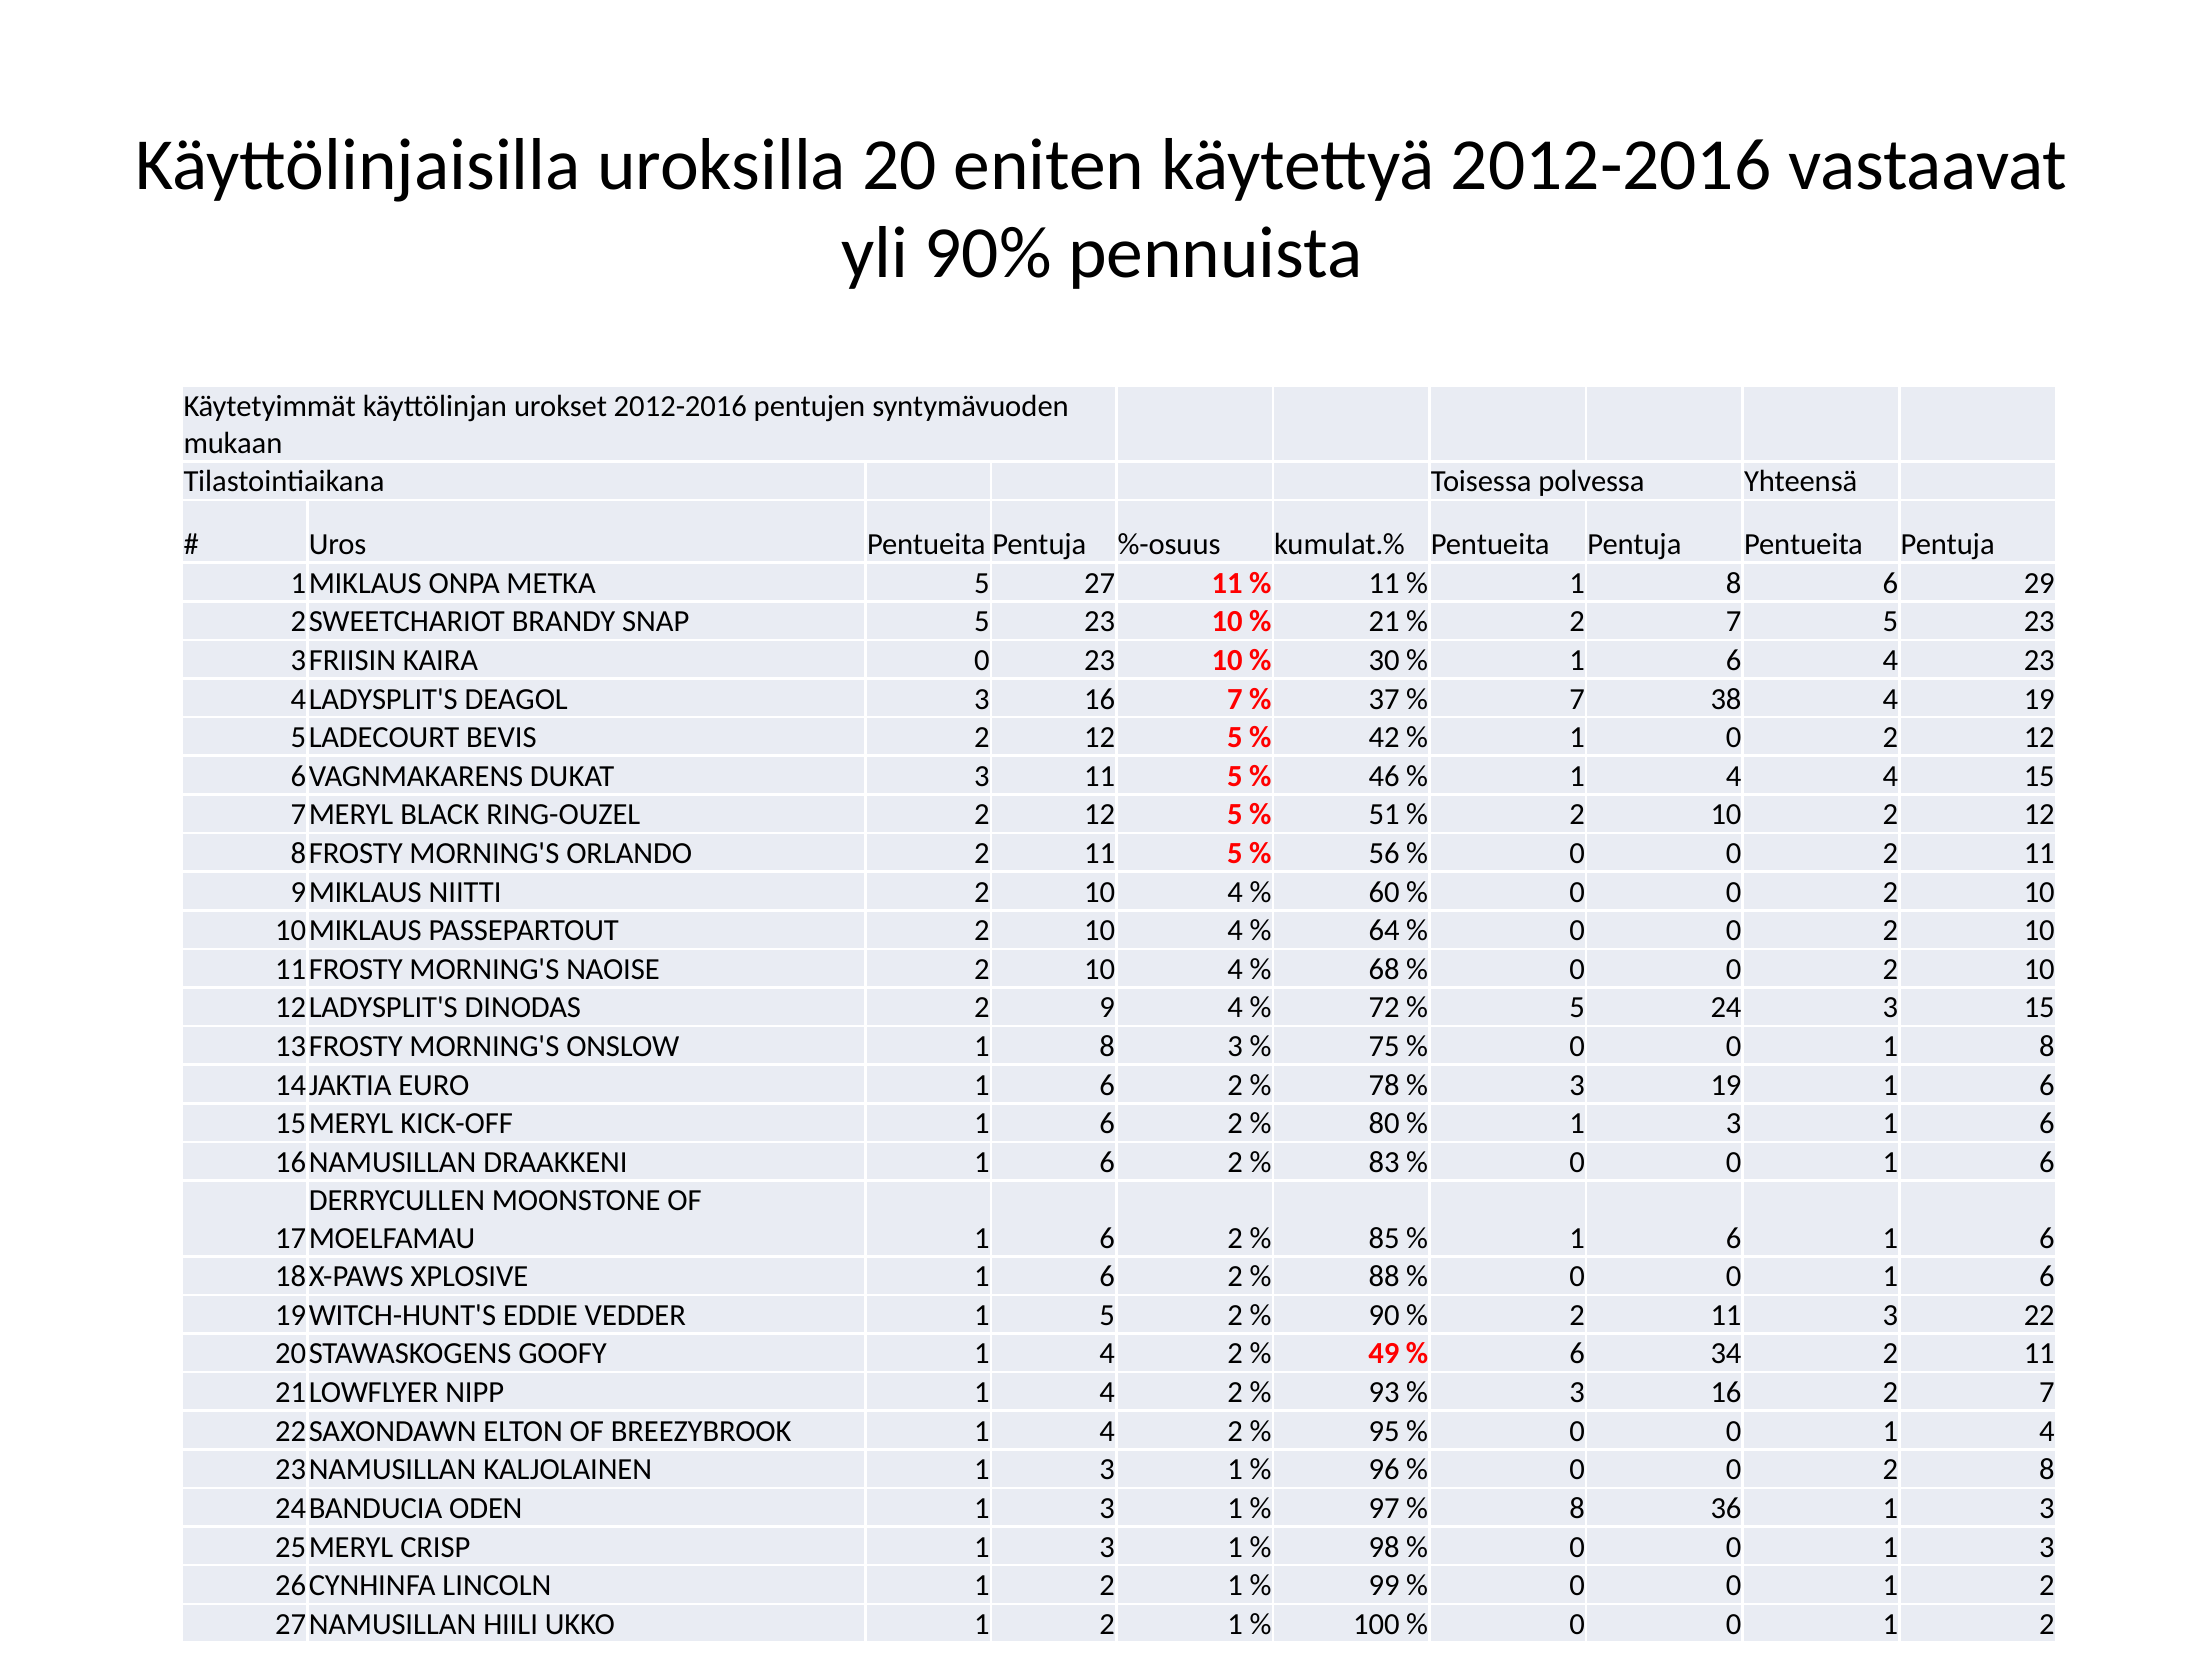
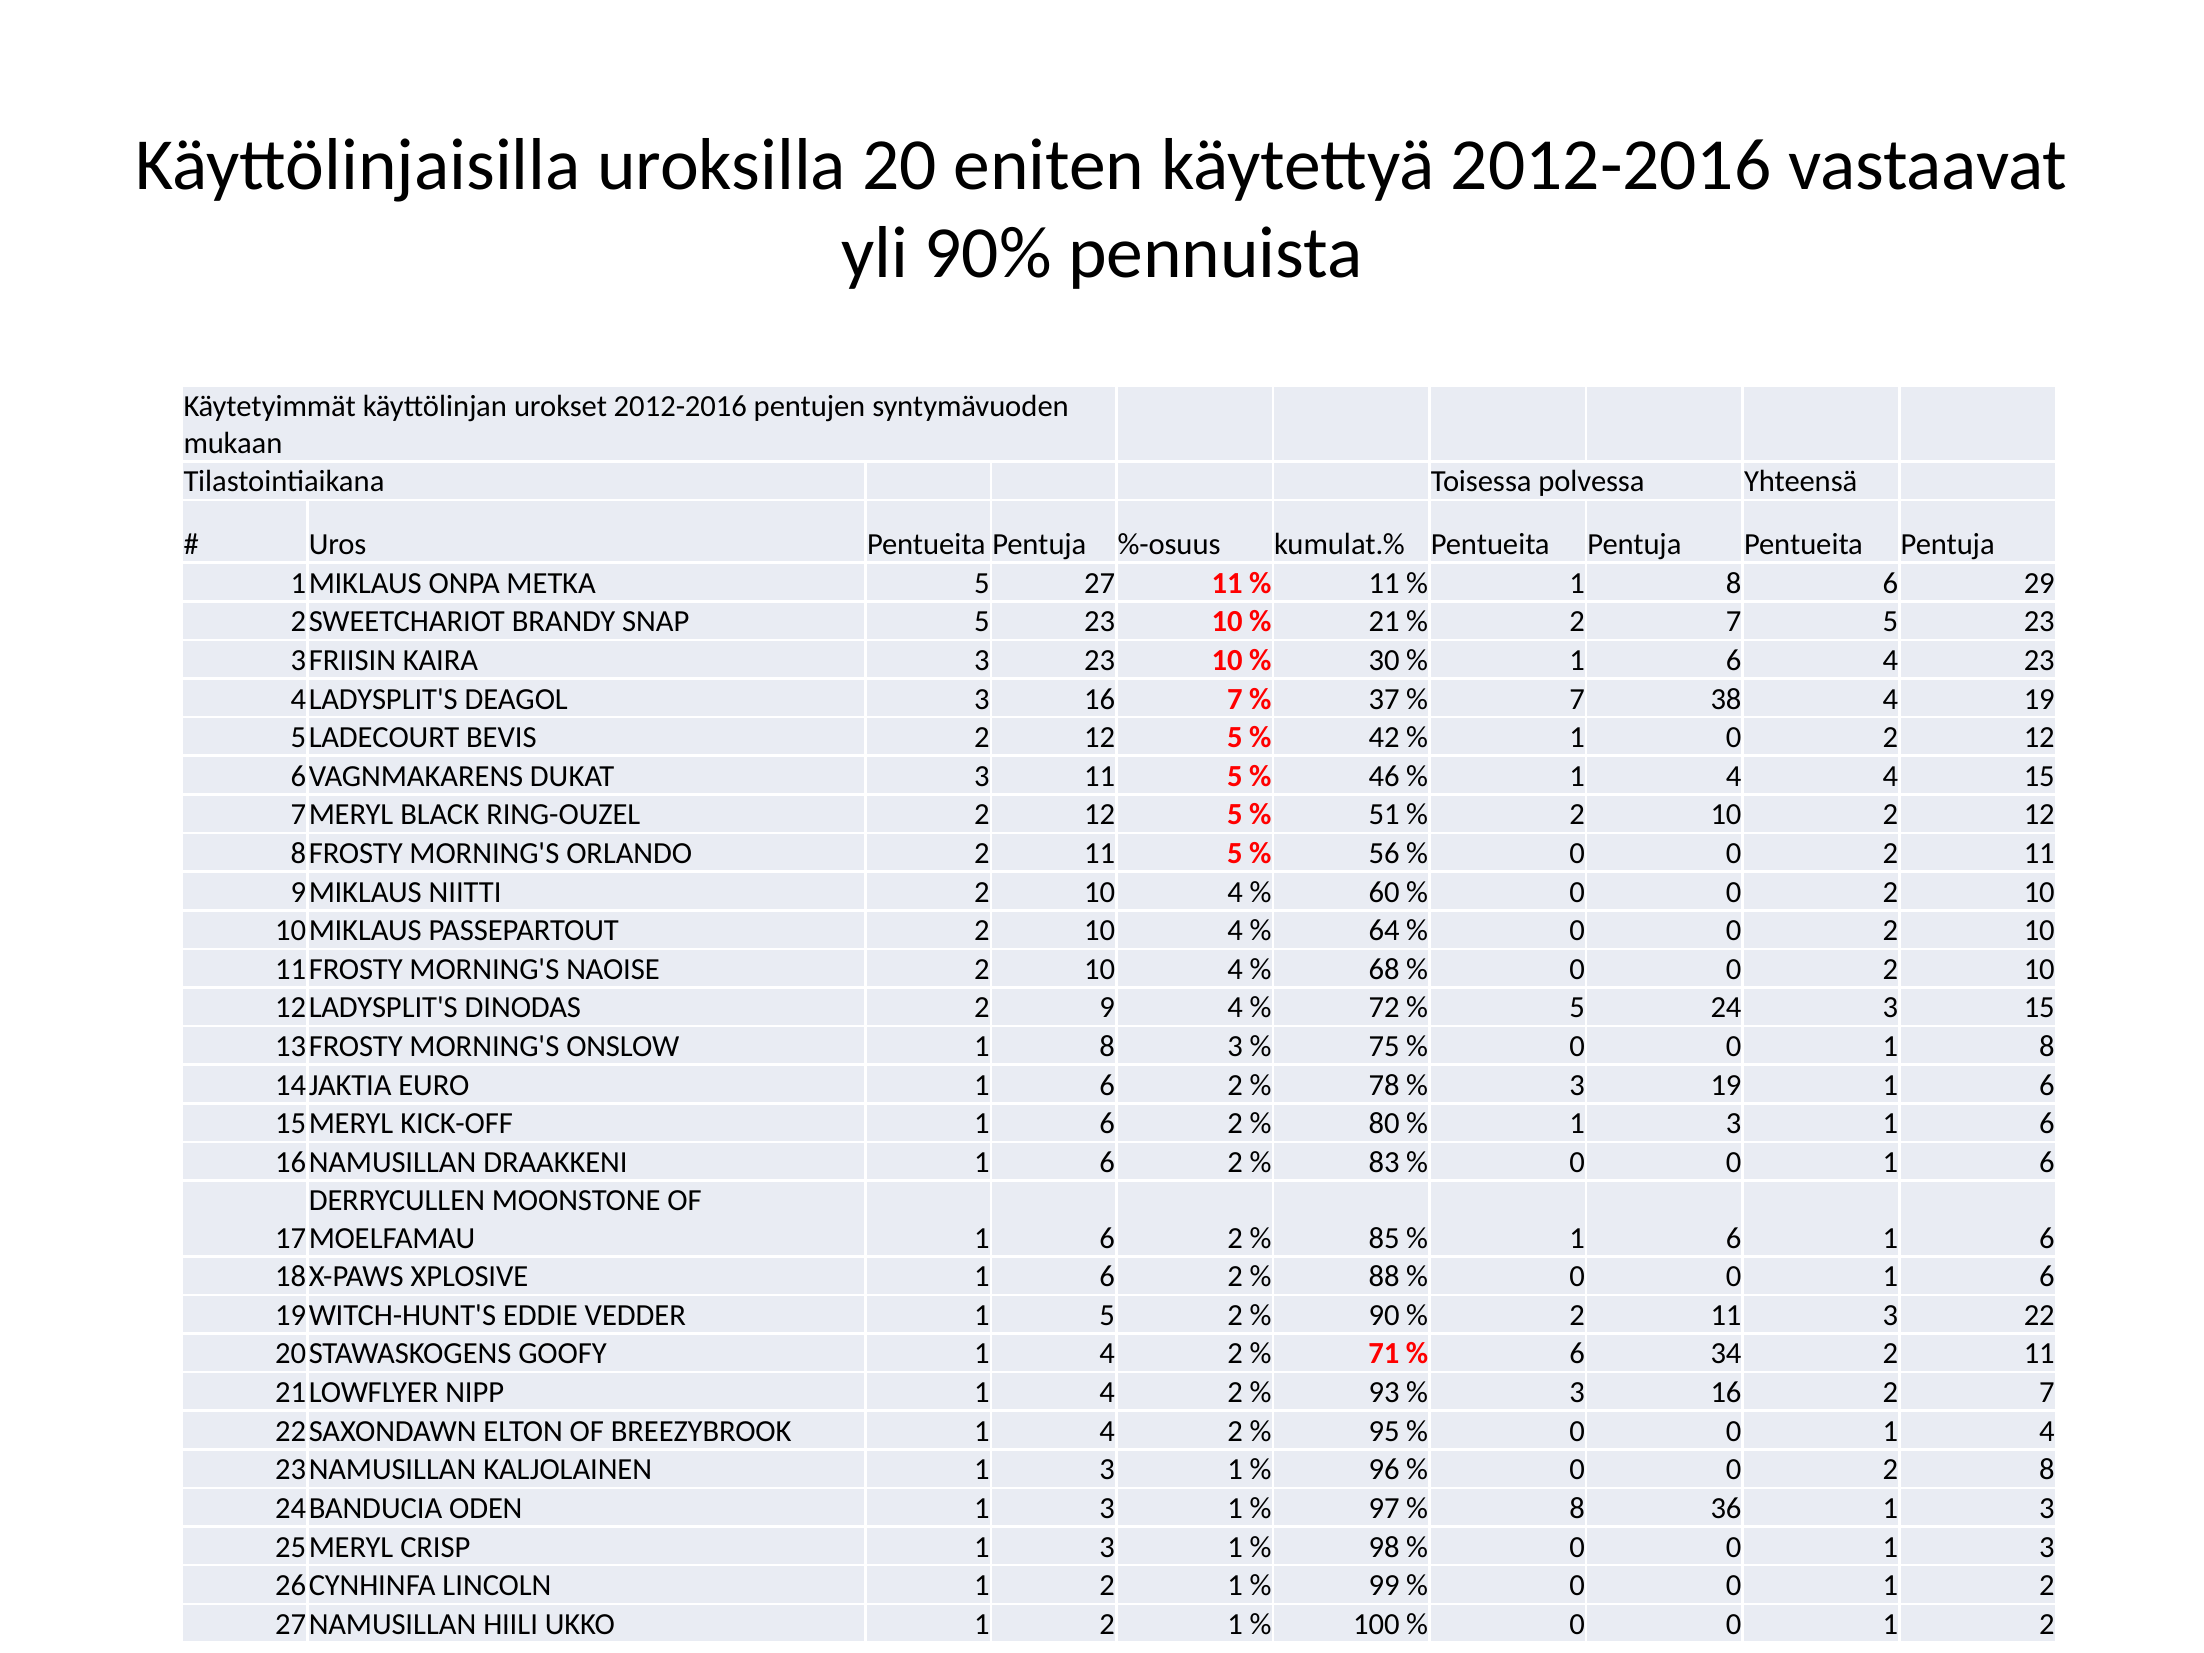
KAIRA 0: 0 -> 3 (982, 660)
49: 49 -> 71 (1384, 1354)
